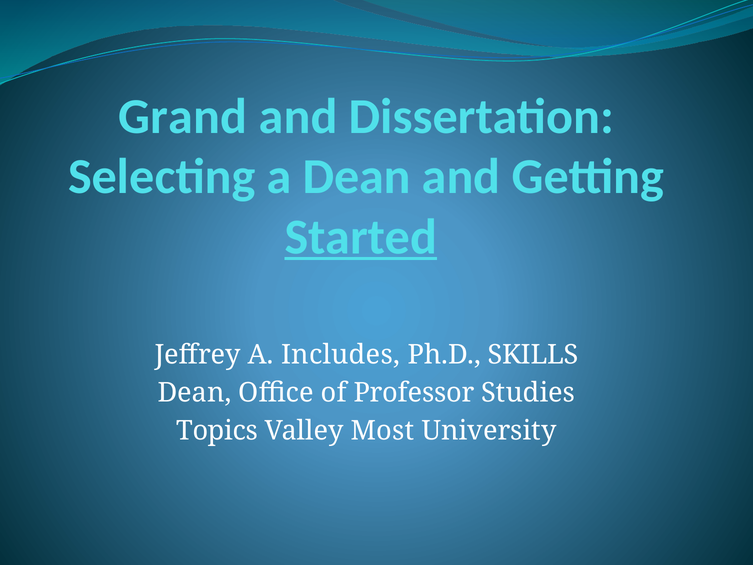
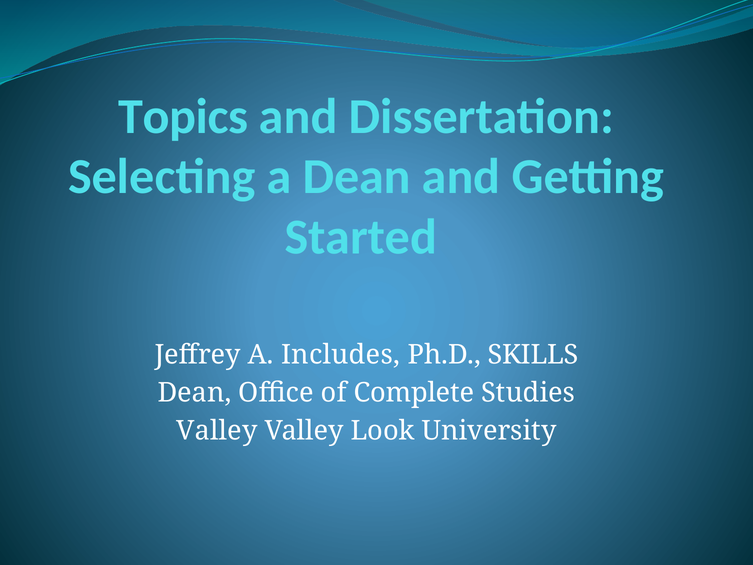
Grand: Grand -> Topics (183, 116)
Started underline: present -> none (361, 237)
Professor: Professor -> Complete (414, 393)
Topics: Topics -> Valley (217, 431)
Most: Most -> Look (383, 431)
